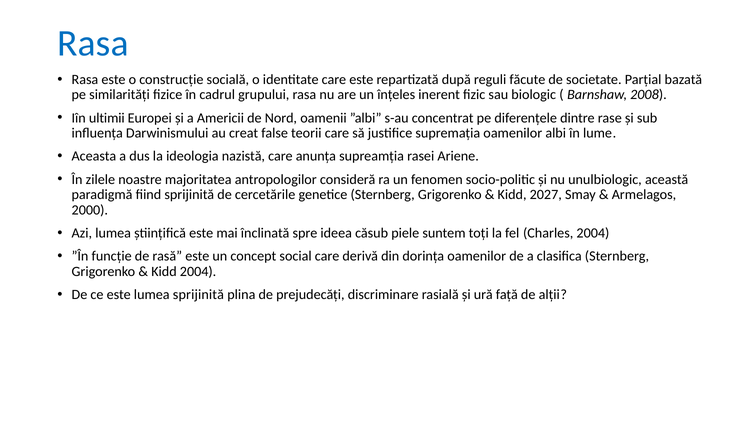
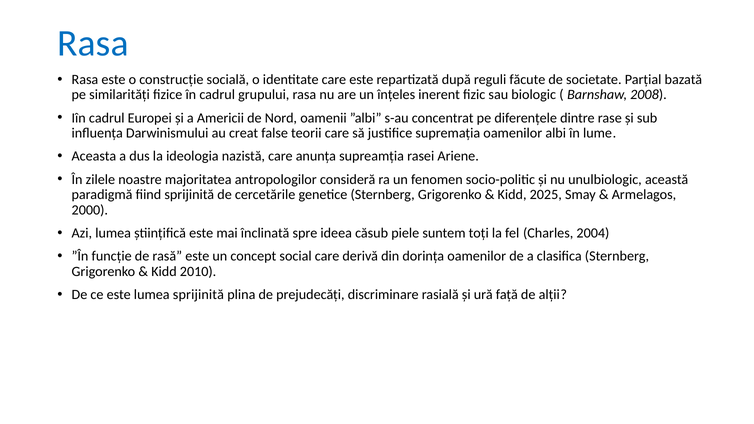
Iîn ultimii: ultimii -> cadrul (107, 118)
2027: 2027 -> 2025 (546, 195)
Kidd 2004: 2004 -> 2010 (198, 271)
